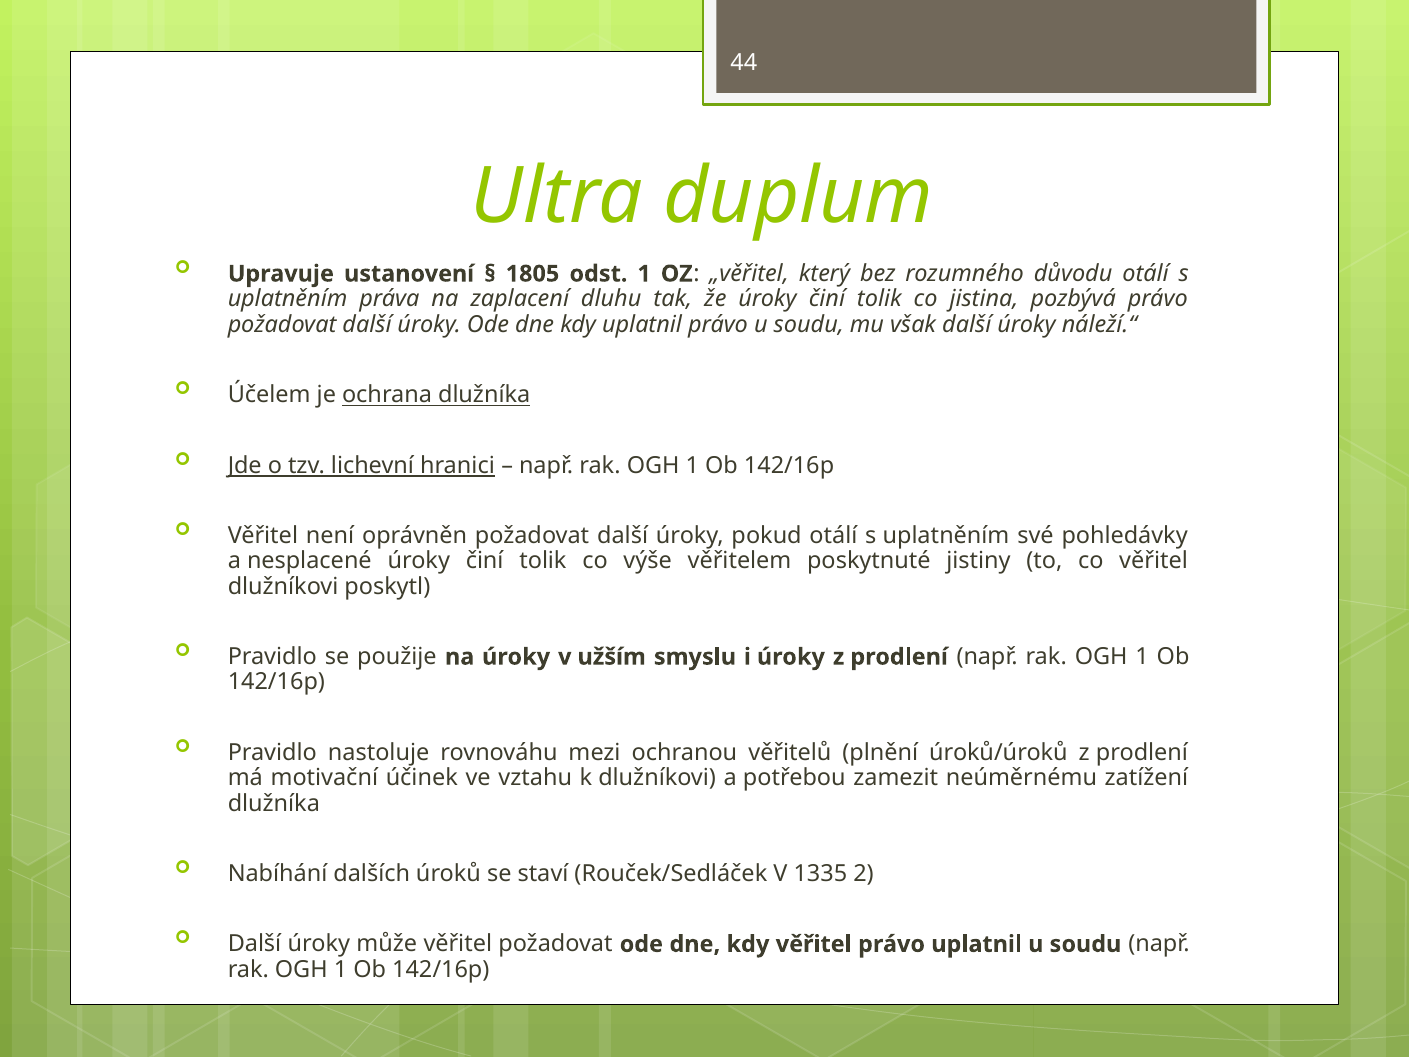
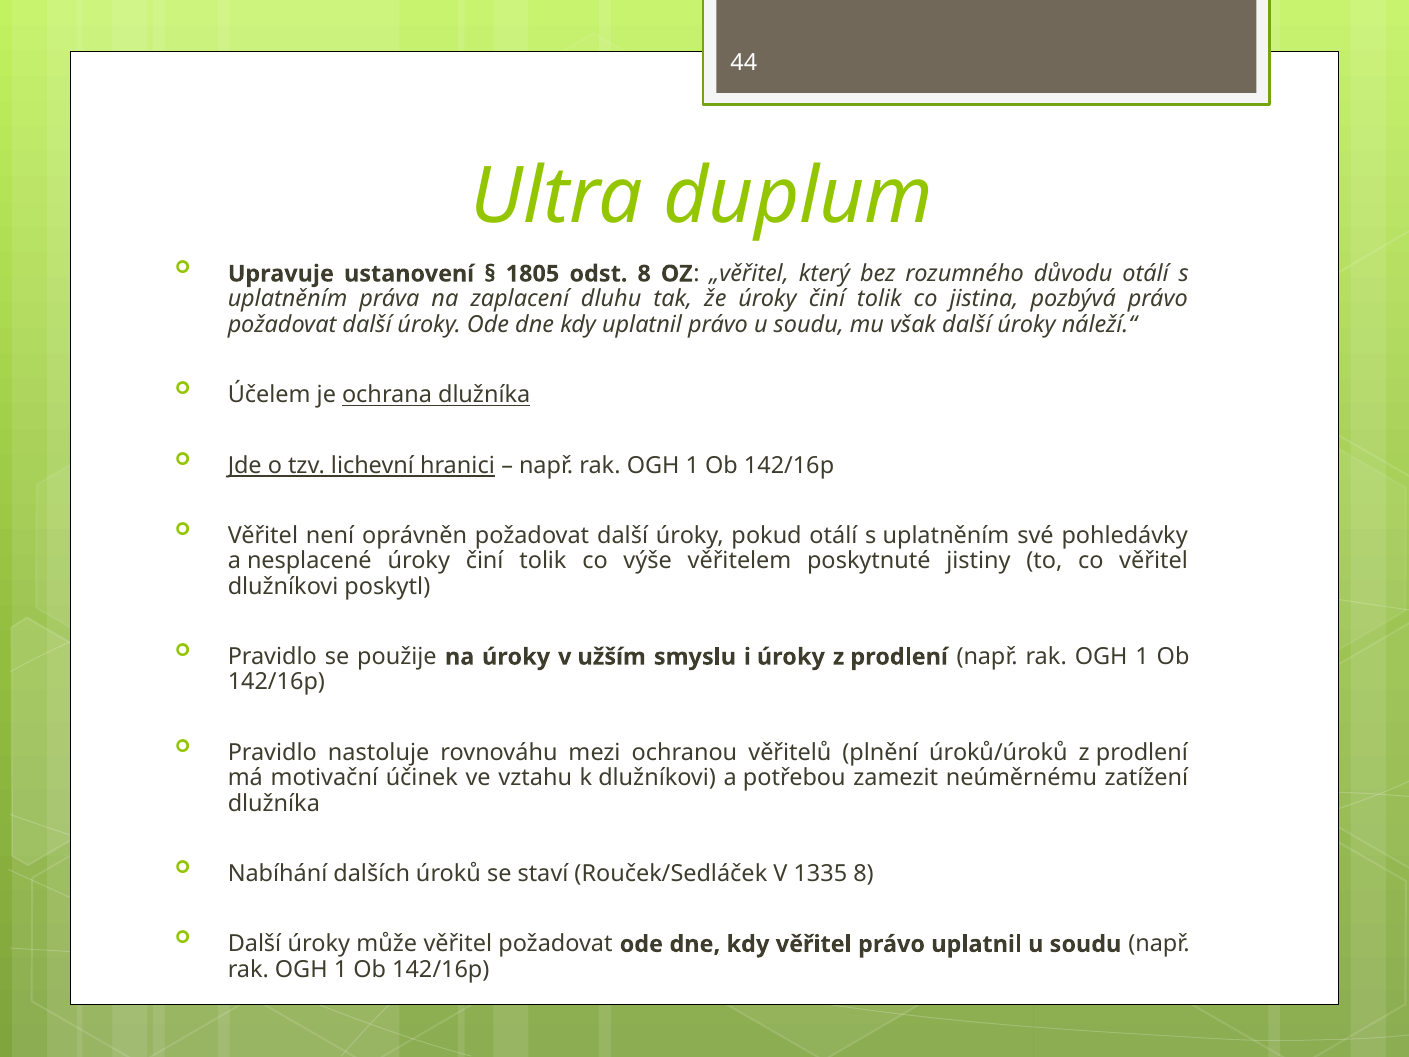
odst 1: 1 -> 8 (644, 274)
1335 2: 2 -> 8 (864, 874)
